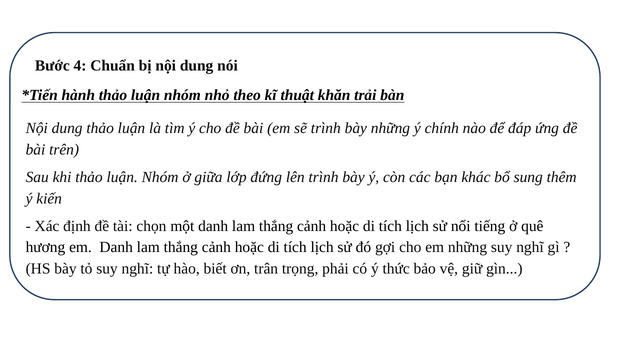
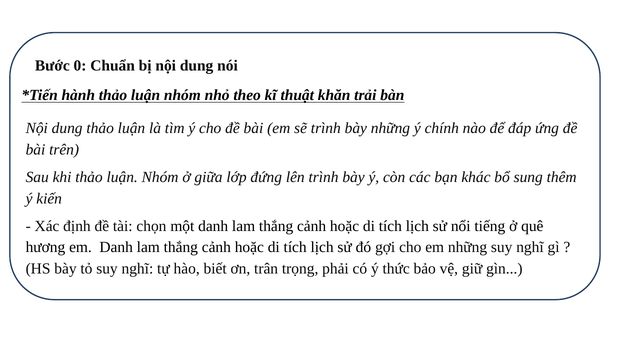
4: 4 -> 0 (80, 65)
